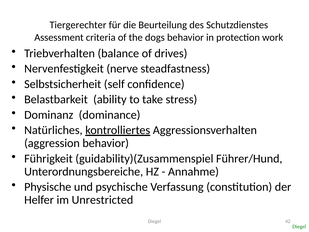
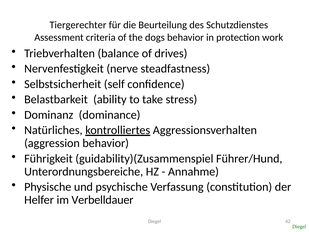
Unrestricted: Unrestricted -> Verbelldauer (103, 200)
